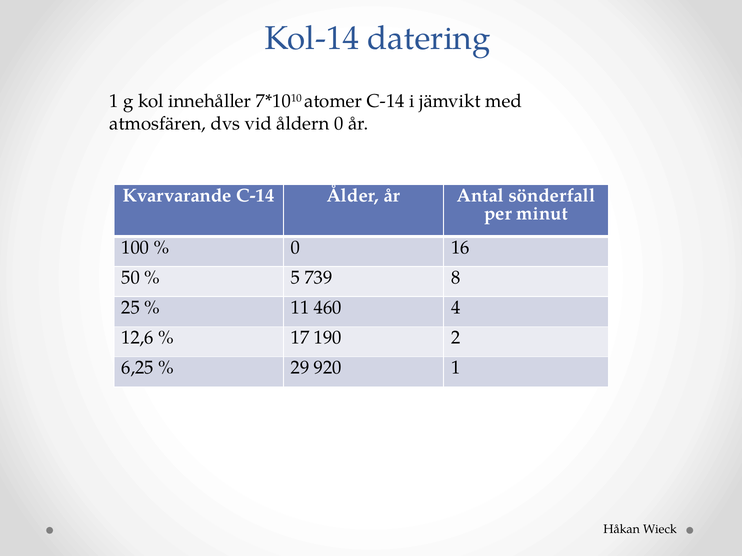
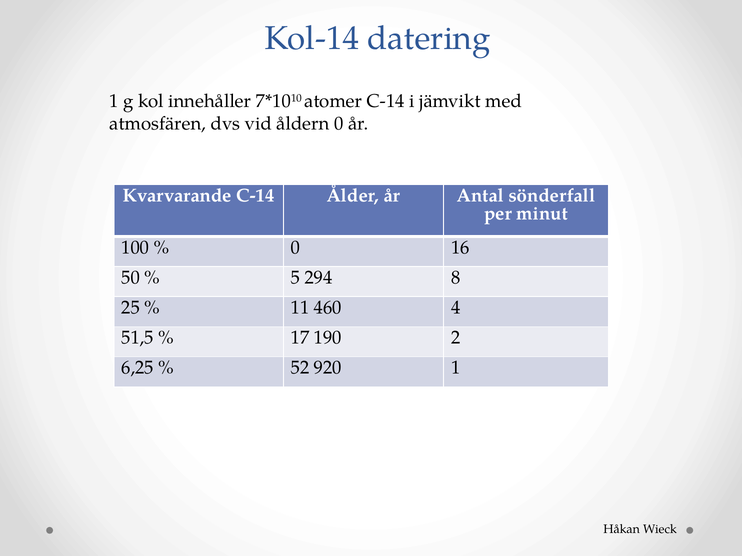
739: 739 -> 294 (318, 278)
12,6: 12,6 -> 51,5 (138, 338)
29: 29 -> 52 (300, 368)
